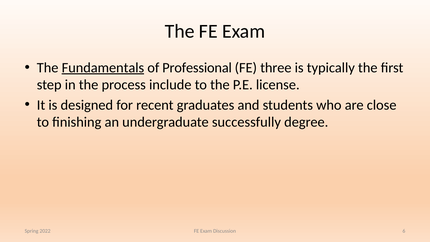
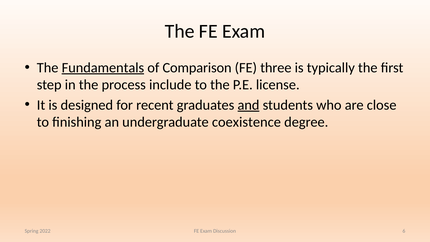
Professional: Professional -> Comparison (197, 68)
and underline: none -> present (248, 105)
successfully: successfully -> coexistence (246, 122)
